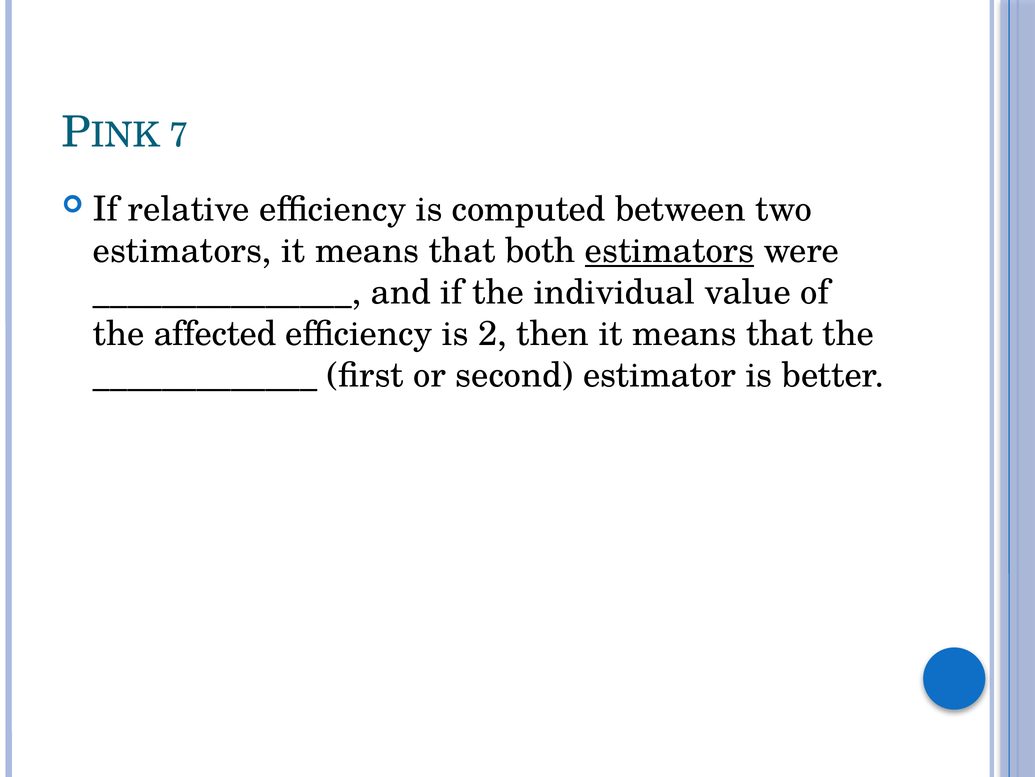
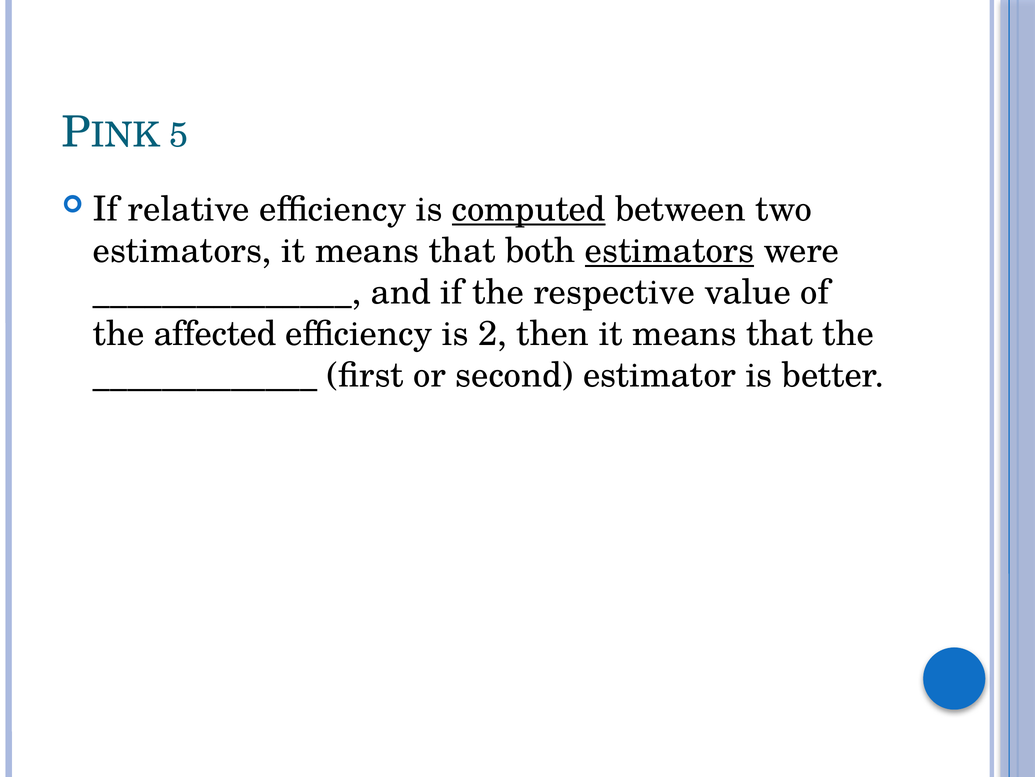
7: 7 -> 5 (179, 135)
computed underline: none -> present (529, 209)
individual: individual -> respective (614, 292)
